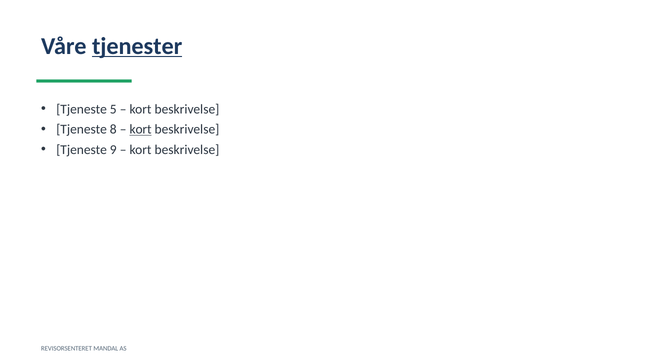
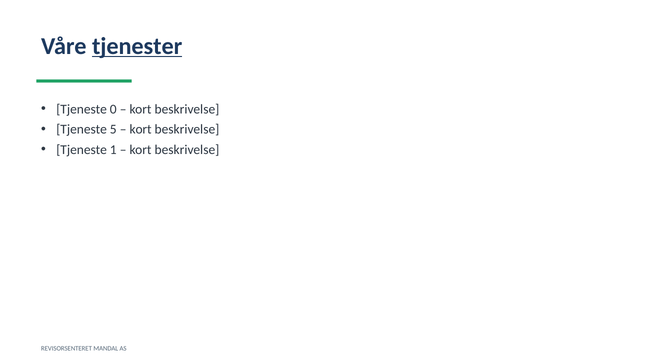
5: 5 -> 0 (113, 109)
8: 8 -> 5 (113, 130)
kort underline: present -> none (141, 130)
9: 9 -> 1 (113, 150)
